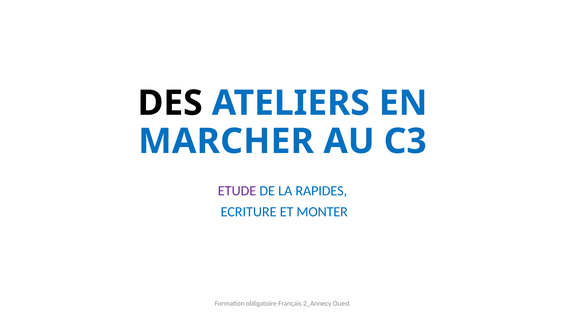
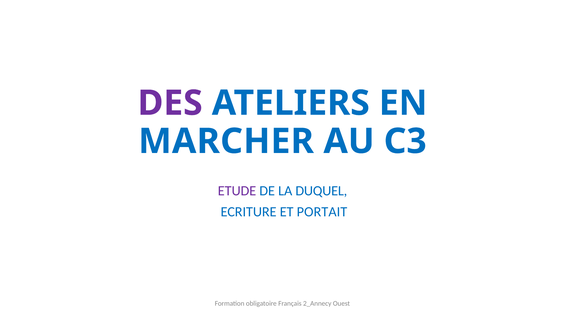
DES colour: black -> purple (170, 103)
RAPIDES: RAPIDES -> DUQUEL (321, 191)
MONTER: MONTER -> PORTAIT (322, 212)
